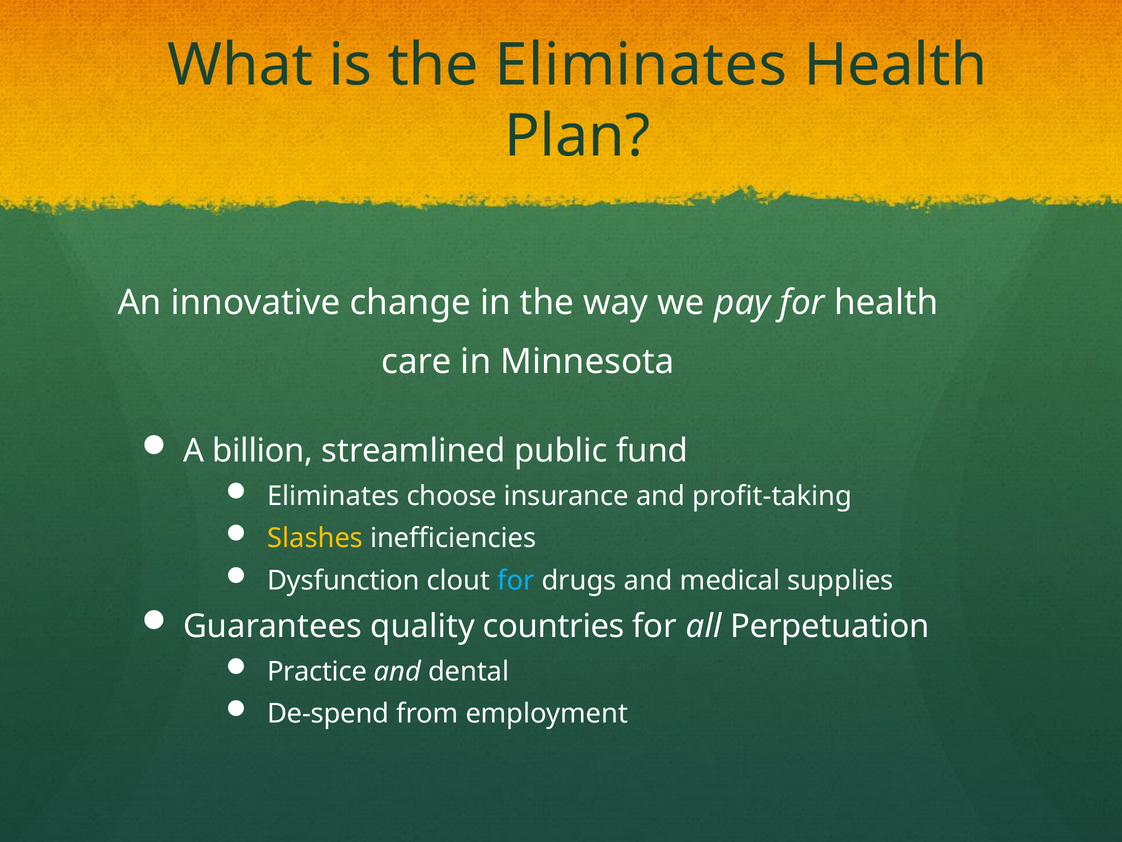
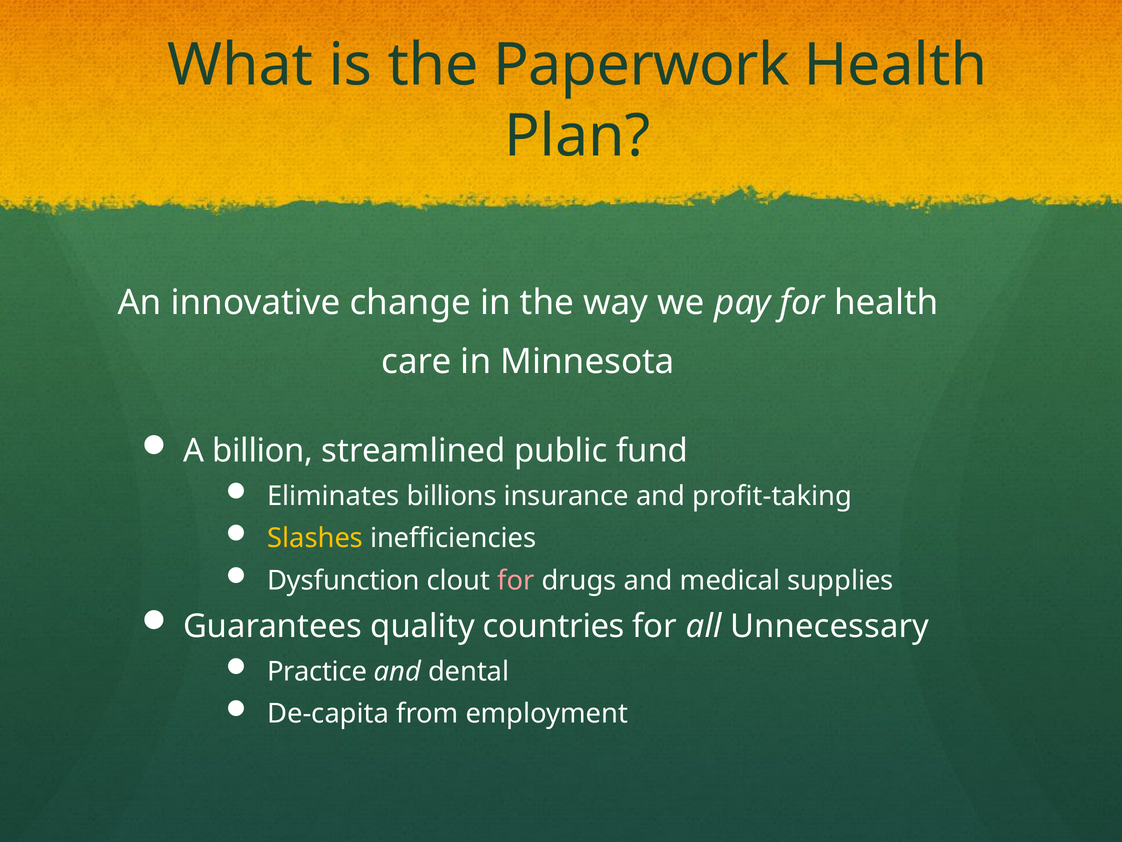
the Eliminates: Eliminates -> Paperwork (642, 65)
choose: choose -> billions (452, 496)
for colour: light blue -> pink (516, 580)
Perpetuation: Perpetuation -> Unnecessary (830, 626)
De-spend: De-spend -> De-capita (328, 713)
